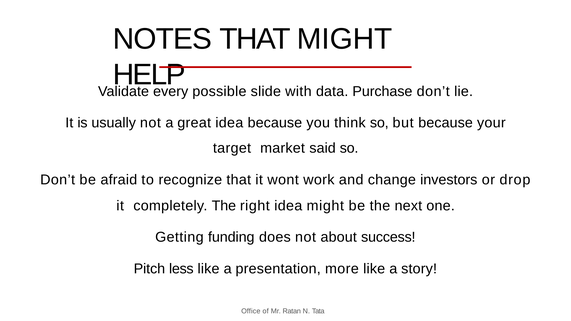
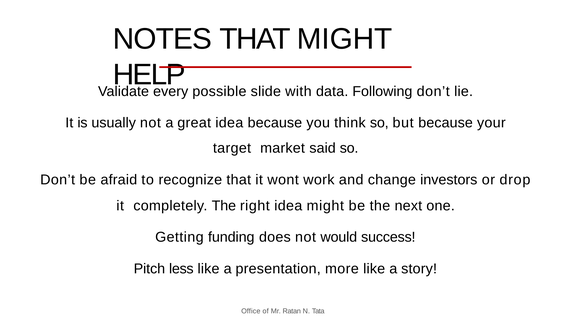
Purchase: Purchase -> Following (382, 91)
about: about -> would (339, 237)
